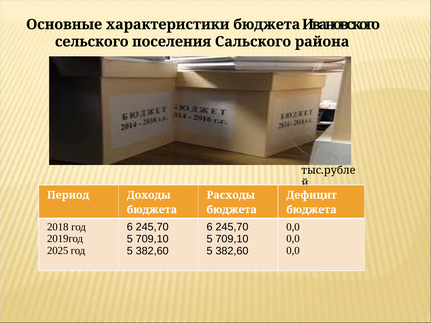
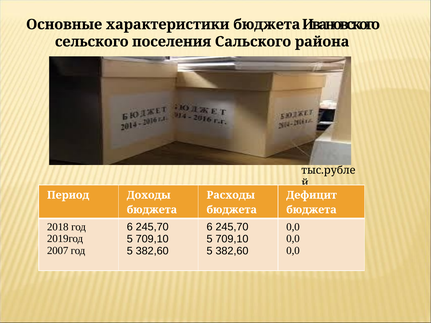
2025: 2025 -> 2007 (58, 251)
